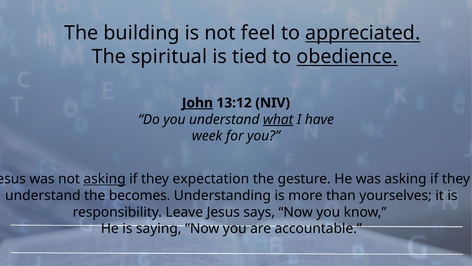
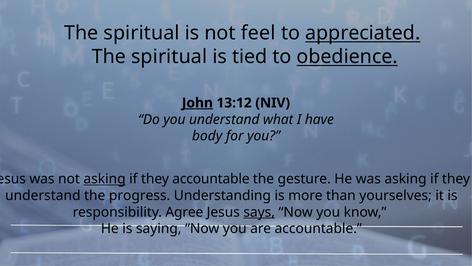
building: building -> spiritual (142, 33)
what underline: present -> none (278, 119)
week: week -> body (207, 136)
they expectation: expectation -> accountable (211, 179)
becomes: becomes -> progress (140, 195)
Leave: Leave -> Agree (184, 212)
says underline: none -> present (259, 212)
